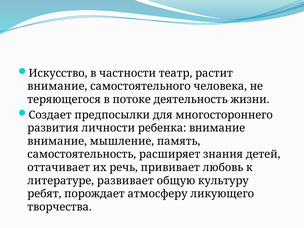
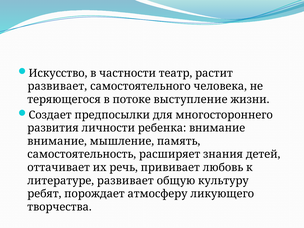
внимание: внимание -> развивает (57, 86)
деятельность: деятельность -> выступление (191, 100)
